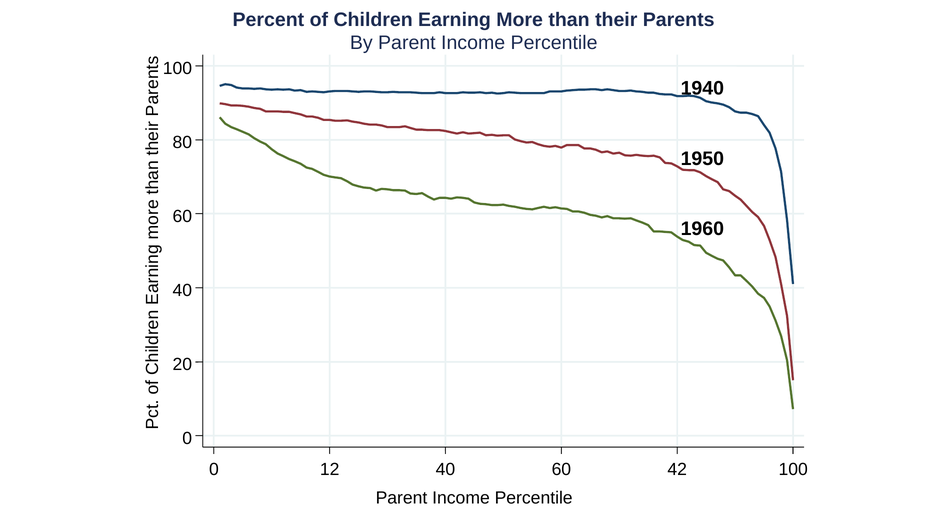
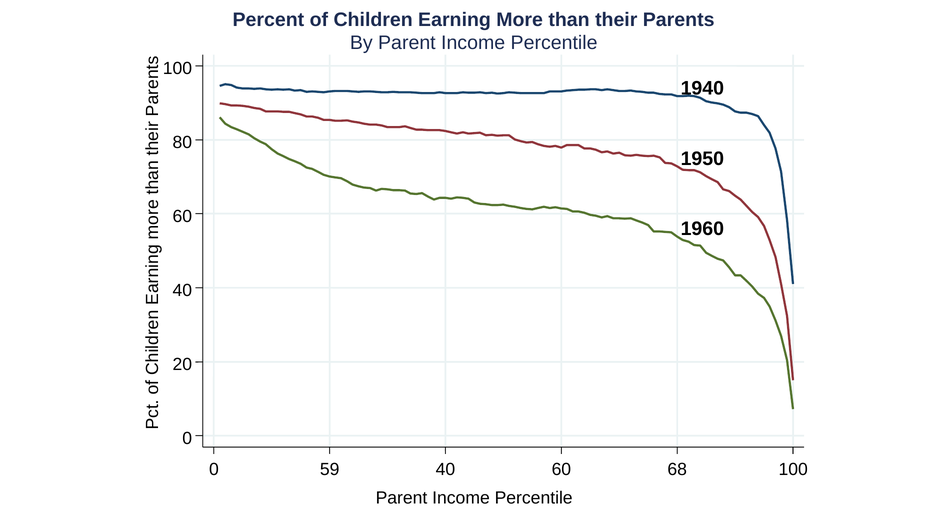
12: 12 -> 59 (330, 469)
42: 42 -> 68 (677, 469)
